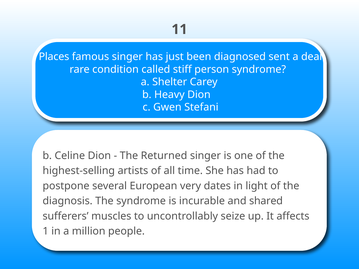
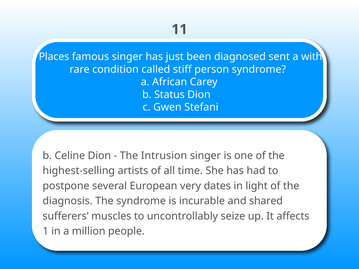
deal: deal -> with (312, 57)
Shelter: Shelter -> African (170, 82)
Heavy: Heavy -> Status (169, 95)
Returned: Returned -> Intrusion (164, 156)
